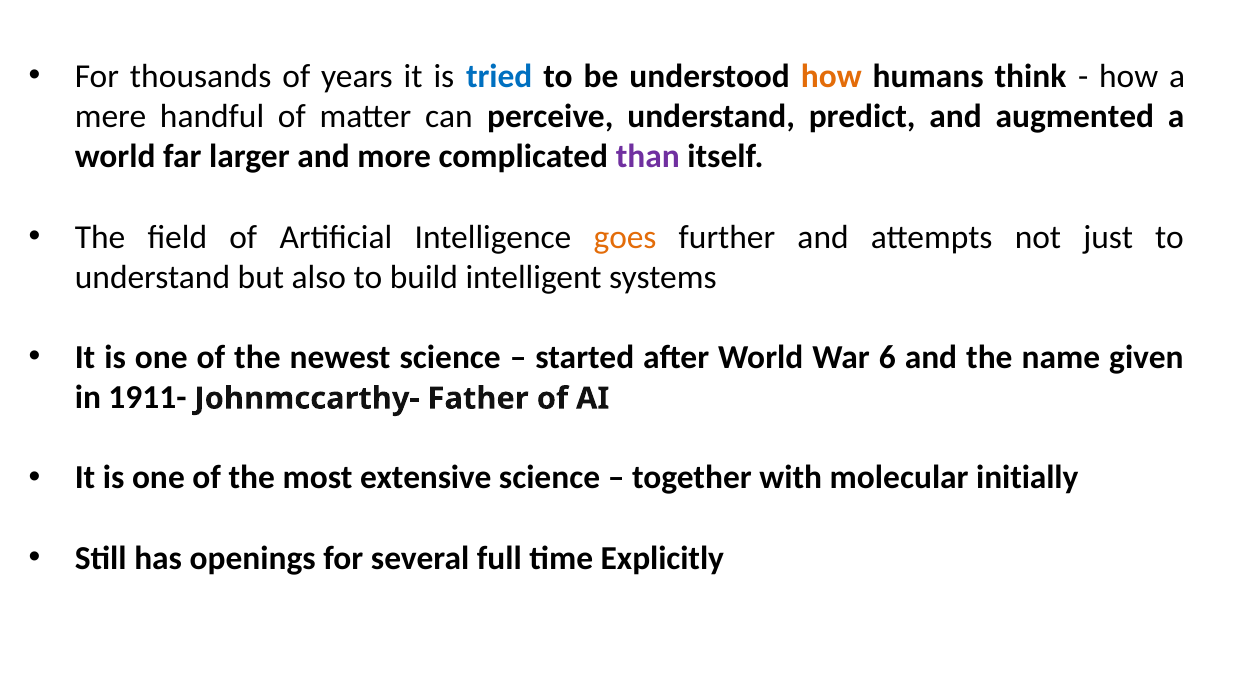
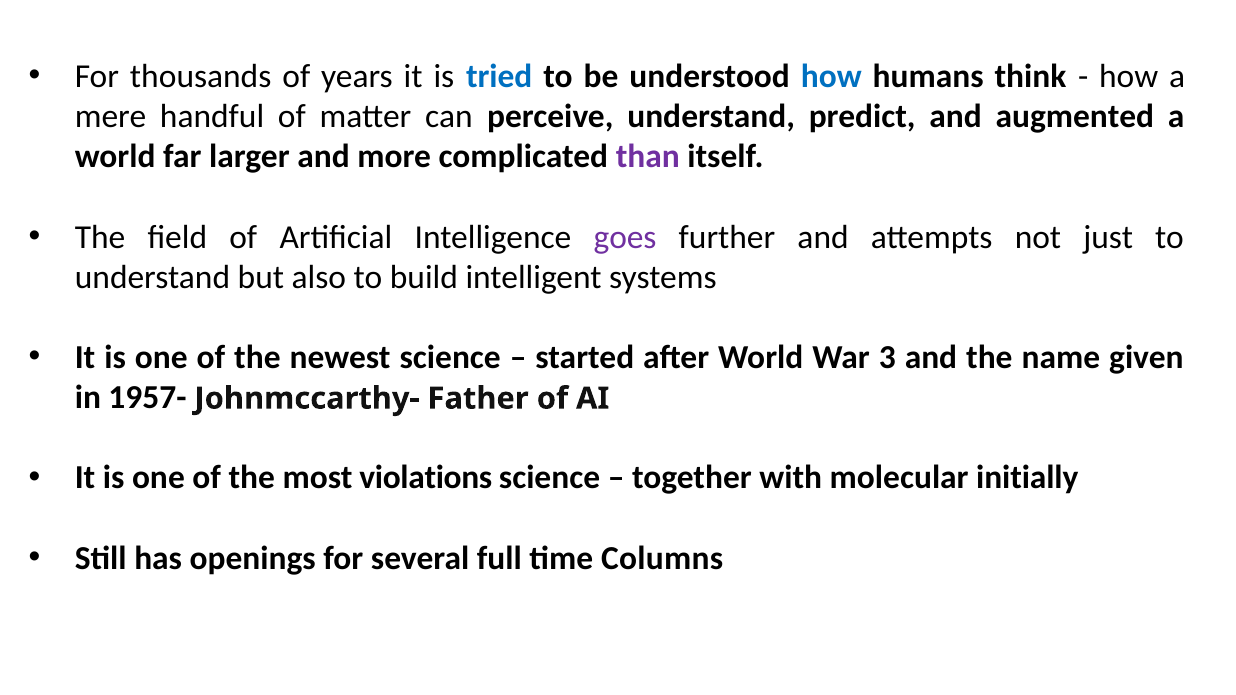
how colour: orange -> blue (831, 77)
goes colour: orange -> purple (625, 237)
6: 6 -> 3 (887, 358)
1911-: 1911- -> 1957- (148, 398)
extensive: extensive -> violations (426, 478)
Explicitly: Explicitly -> Columns (662, 558)
